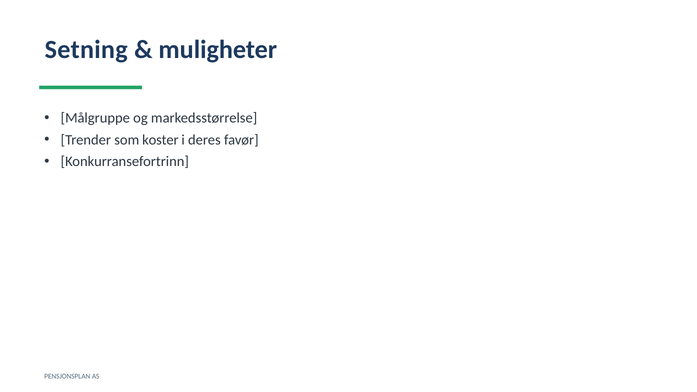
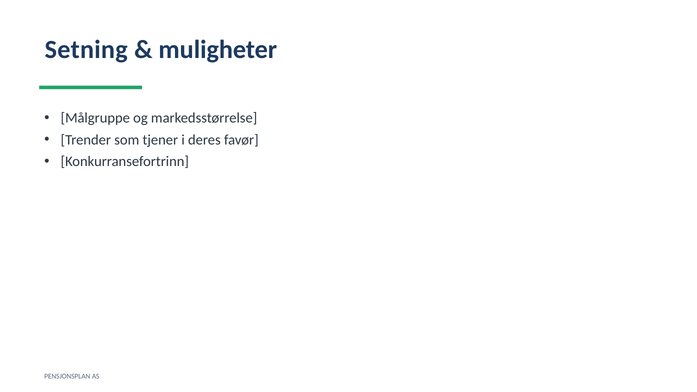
koster: koster -> tjener (160, 140)
